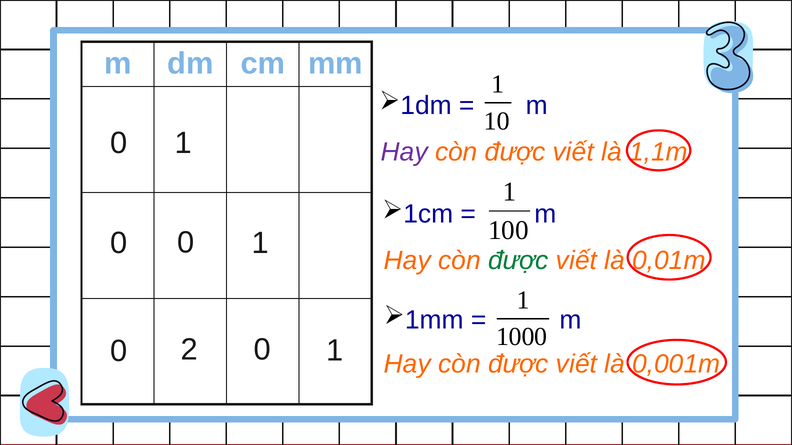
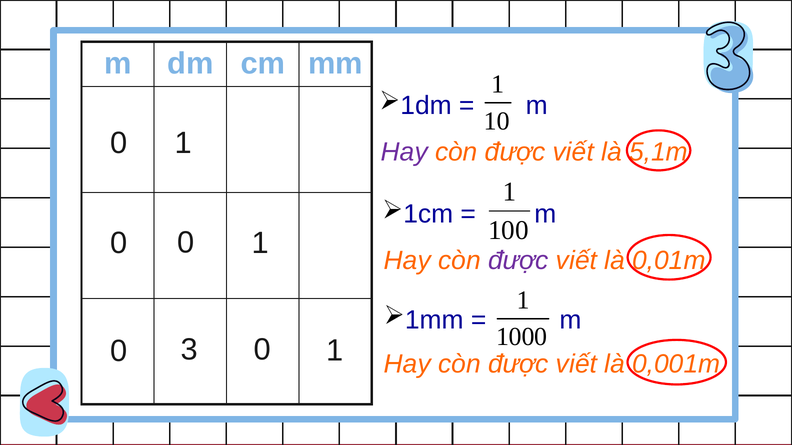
1,1m: 1,1m -> 5,1m (658, 152)
được colour: green -> purple (518, 261)
2: 2 -> 3 (189, 350)
